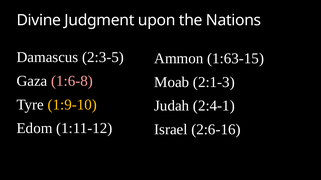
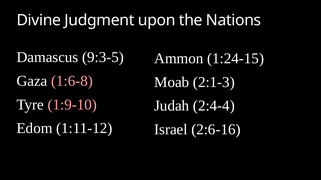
2:3-5: 2:3-5 -> 9:3-5 (103, 57)
1:63-15: 1:63-15 -> 1:24-15 (236, 59)
1:9-10 colour: yellow -> pink (72, 105)
2:4-1: 2:4-1 -> 2:4-4 (214, 106)
